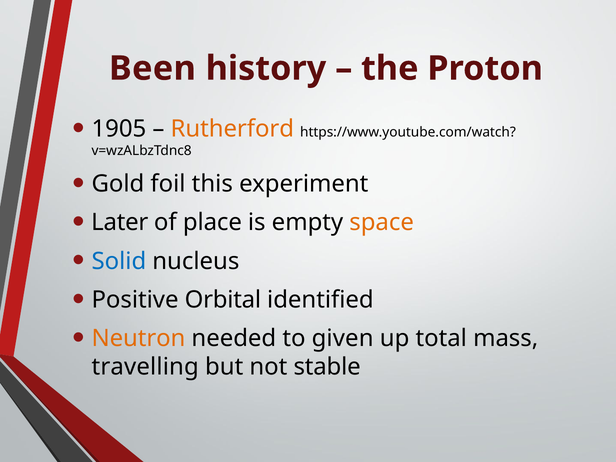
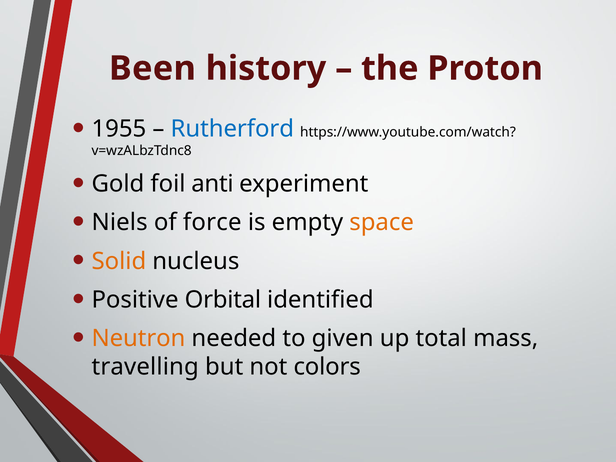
1905: 1905 -> 1955 (119, 129)
Rutherford colour: orange -> blue (232, 129)
this: this -> anti (212, 184)
Later: Later -> Niels (120, 222)
place: place -> force (212, 222)
Solid colour: blue -> orange (119, 261)
stable: stable -> colors (327, 367)
